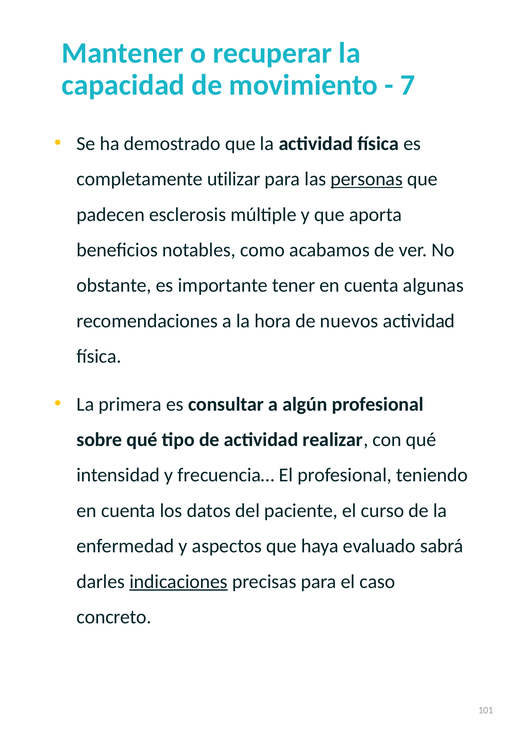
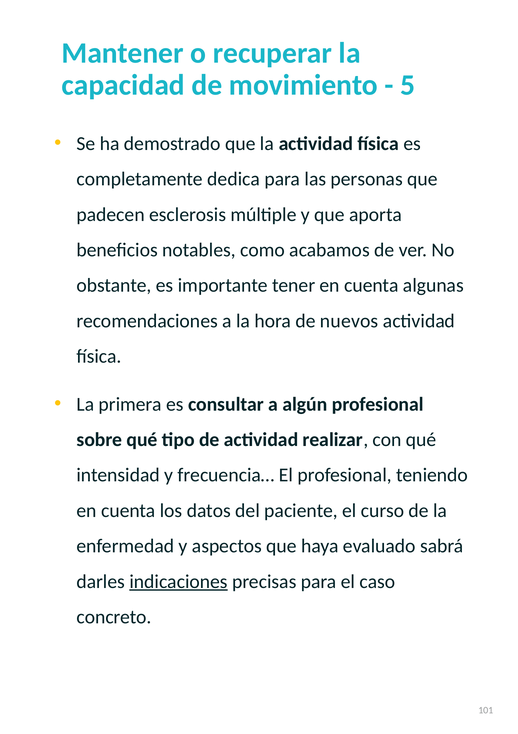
7: 7 -> 5 (408, 85)
utilizar: utilizar -> dedica (234, 179)
personas underline: present -> none (367, 179)
